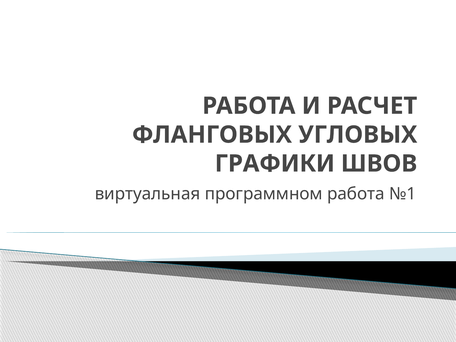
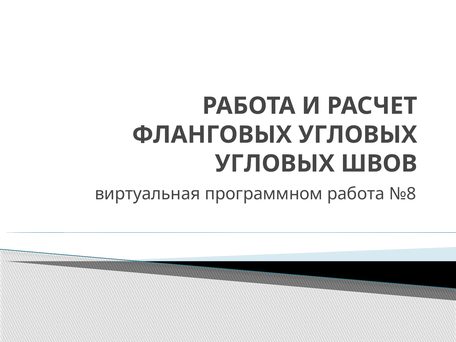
ГРАФИКИ: ГРАФИКИ -> УГЛОВЫХ (275, 164)
№1: №1 -> №8 (403, 194)
